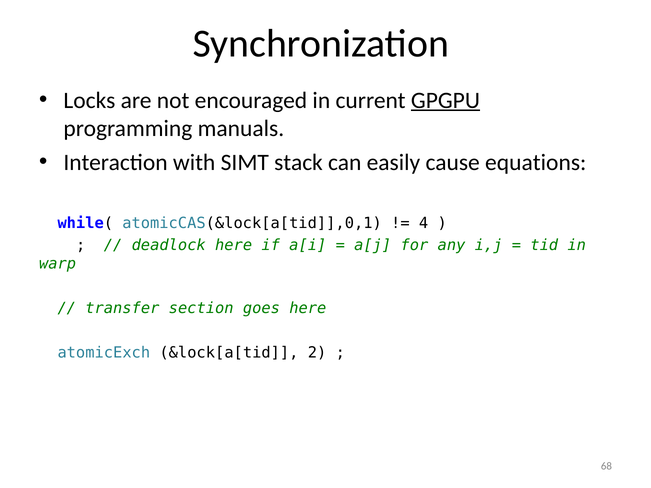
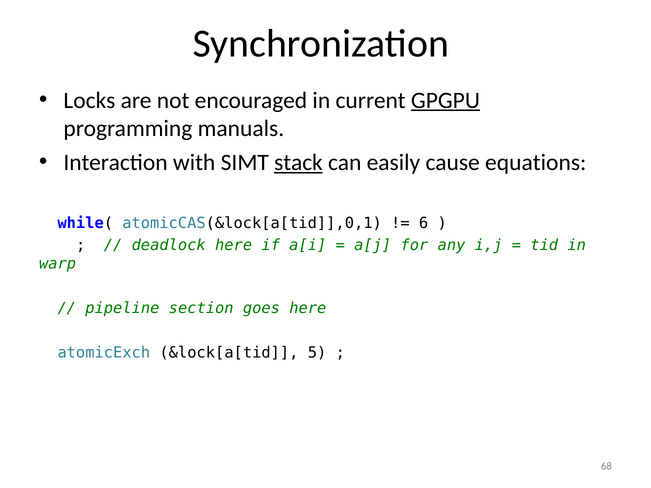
stack underline: none -> present (298, 163)
4: 4 -> 6 (424, 223)
transfer: transfer -> pipeline (122, 308)
2: 2 -> 5 (317, 353)
